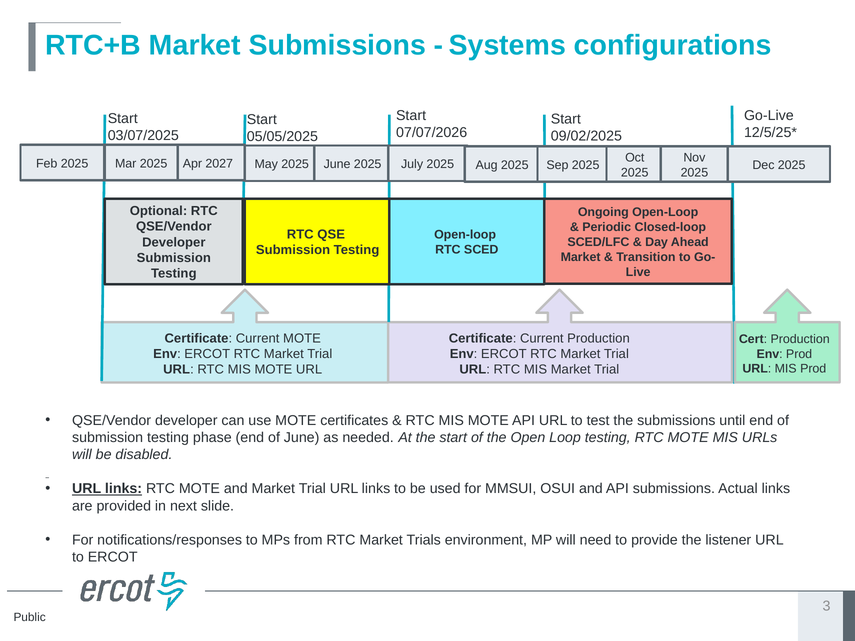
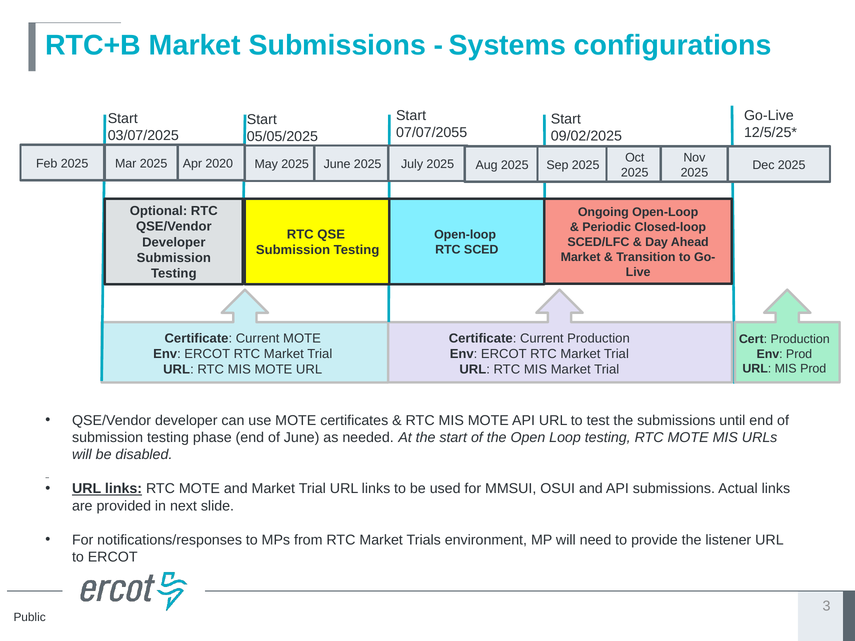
07/07/2026: 07/07/2026 -> 07/07/2055 (432, 133)
2027: 2027 -> 2020 (219, 164)
